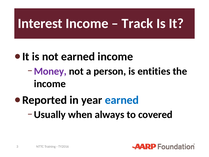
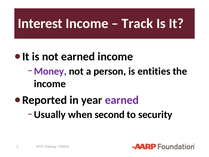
earned colour: blue -> purple (122, 100)
always: always -> second (110, 115)
covered: covered -> security (155, 115)
